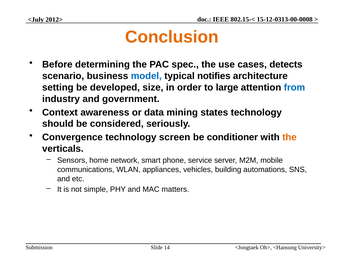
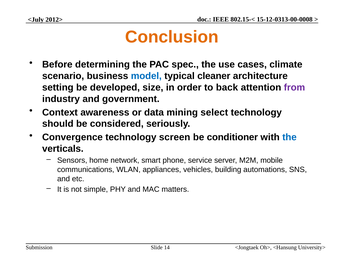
detects: detects -> climate (286, 65)
notifies: notifies -> cleaner (214, 76)
large: large -> back (227, 88)
from colour: blue -> purple (294, 88)
states: states -> select (214, 112)
the colour: orange -> blue (289, 137)
